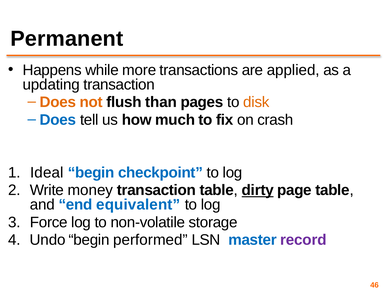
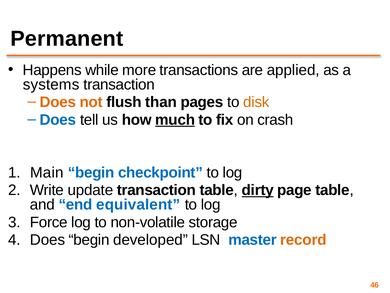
updating: updating -> systems (51, 84)
much underline: none -> present (175, 120)
Ideal: Ideal -> Main (47, 172)
money: money -> update (90, 190)
Undo: Undo -> Does (48, 239)
performed: performed -> developed (150, 239)
record colour: purple -> orange (303, 239)
